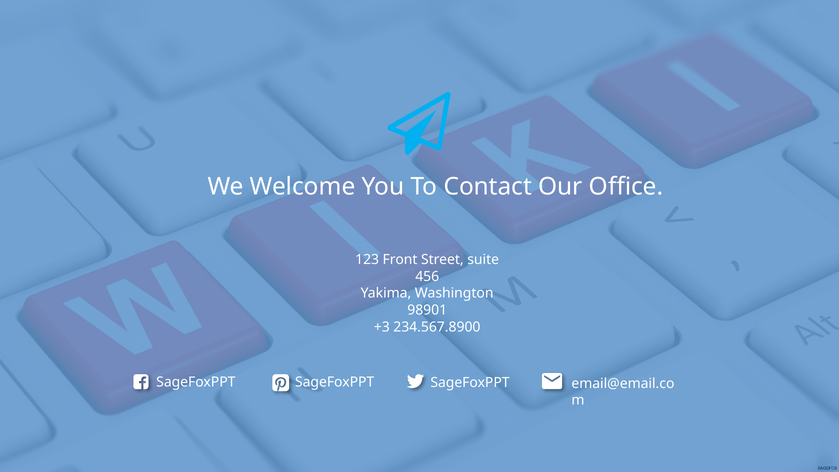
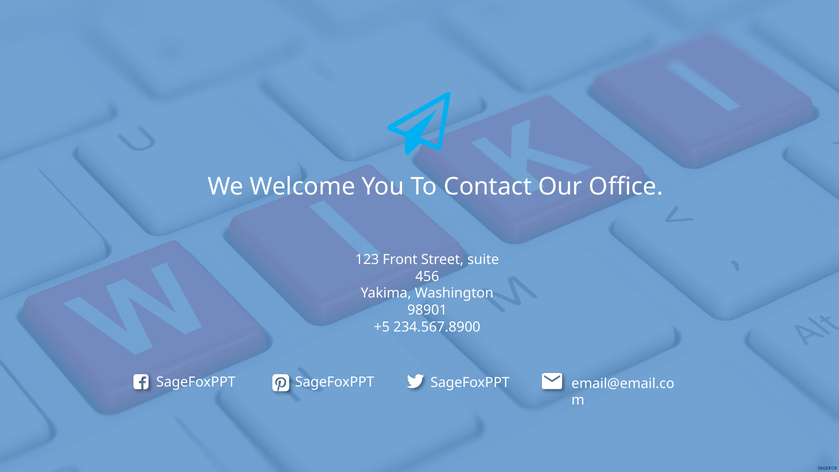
+3: +3 -> +5 (382, 327)
